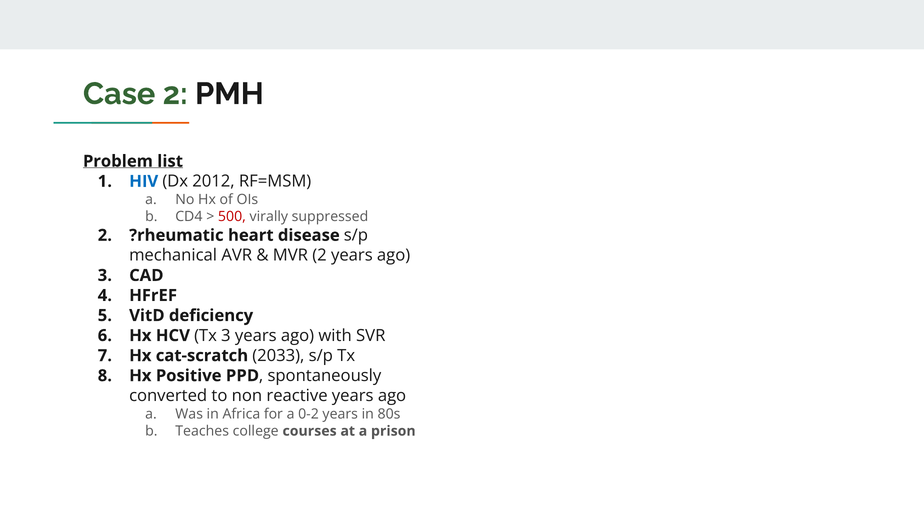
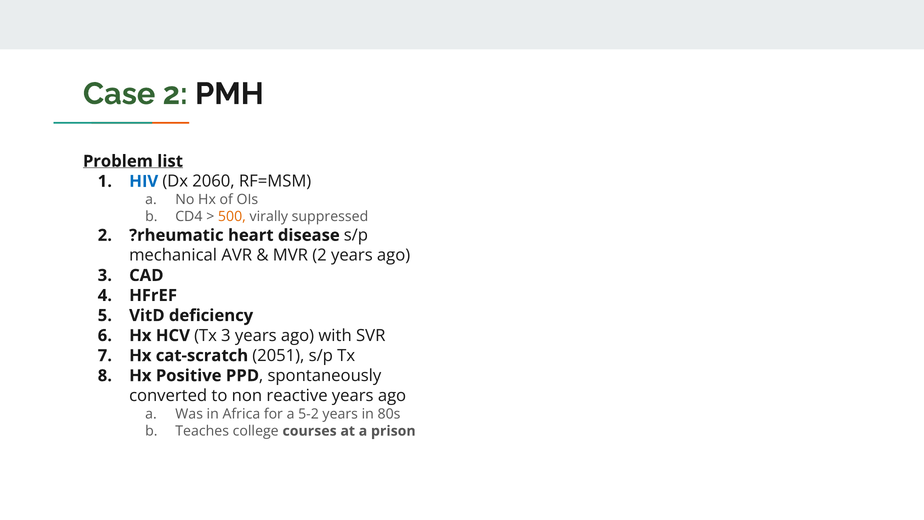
2012: 2012 -> 2060 (213, 181)
500 colour: red -> orange (232, 217)
2033: 2033 -> 2051 (278, 355)
0-2: 0-2 -> 5-2 (309, 414)
